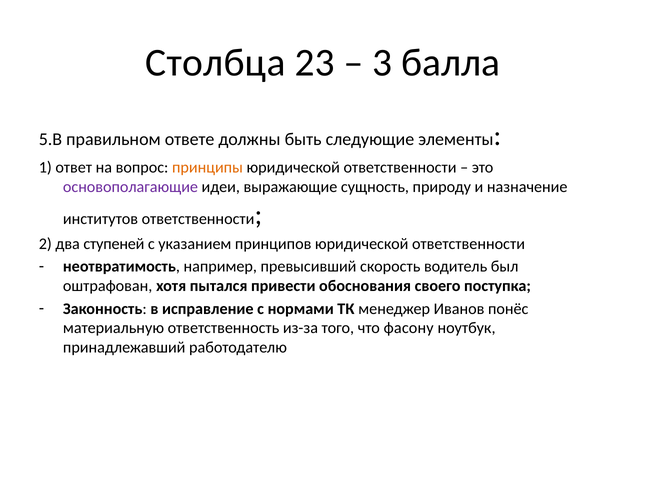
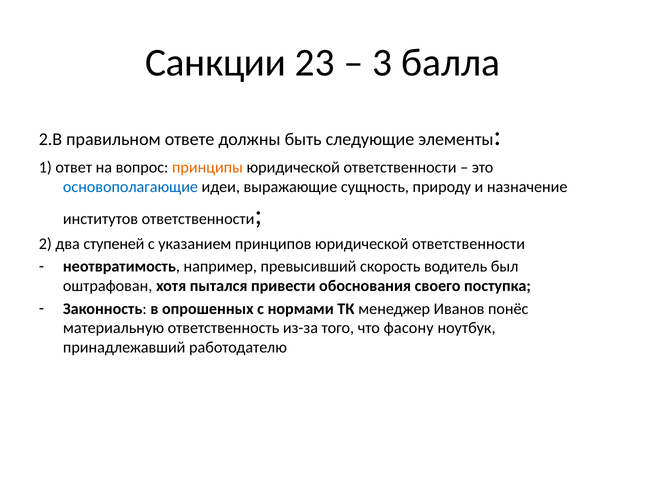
Столбца: Столбца -> Санкции (216, 63)
5.В: 5.В -> 2.В (50, 139)
основополагающие colour: purple -> blue (130, 187)
исправление: исправление -> опрошенных (208, 308)
